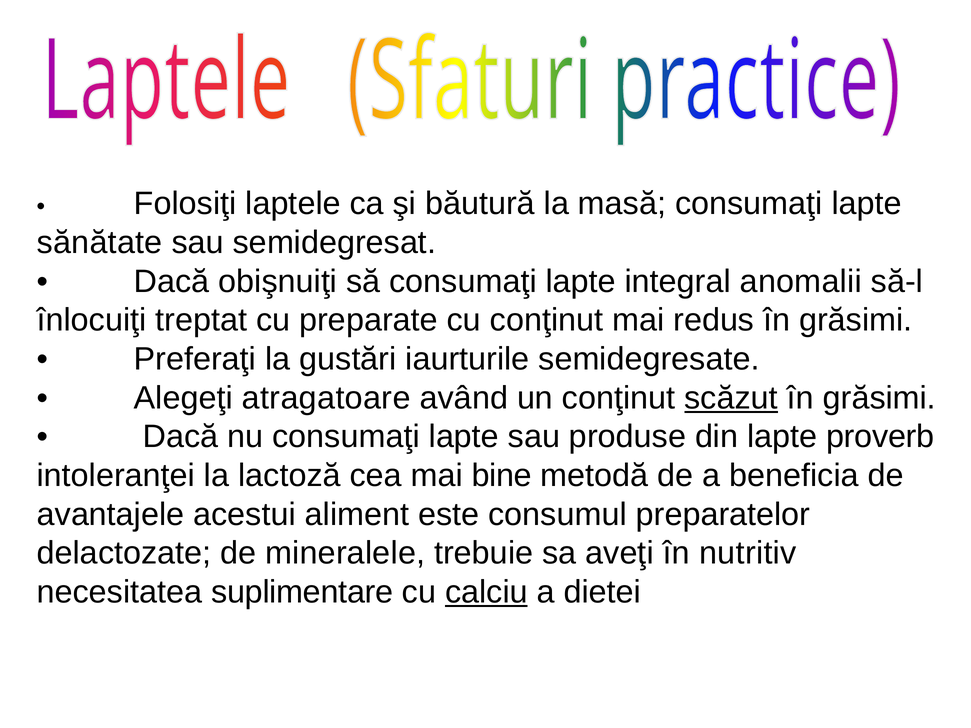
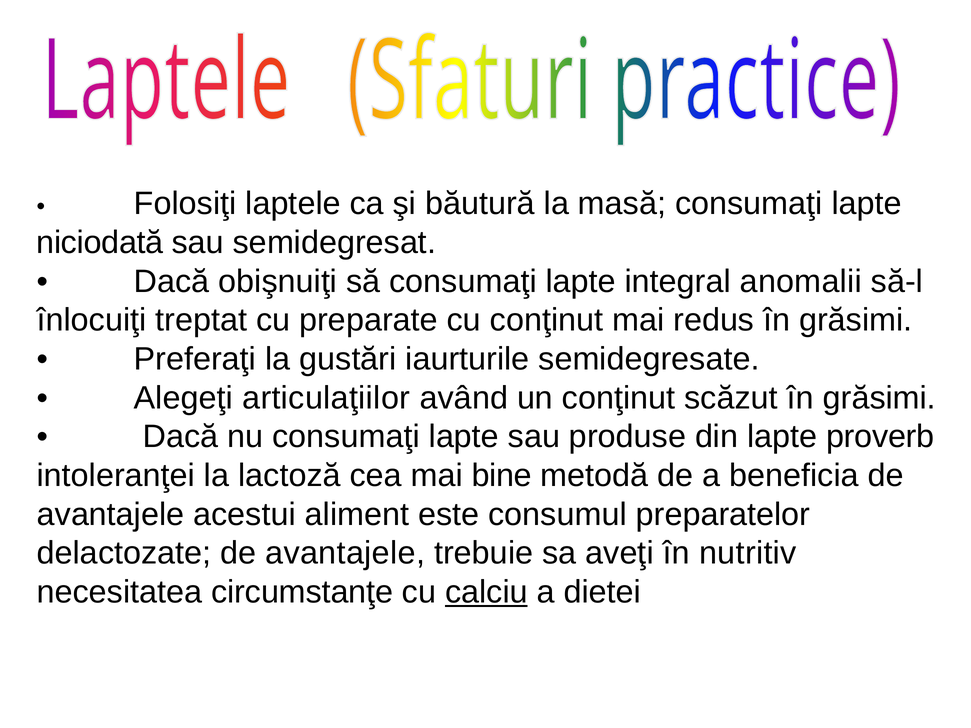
sănătate: sănătate -> niciodată (100, 243)
atragatoare: atragatoare -> articulaţiilor (326, 398)
scăzut underline: present -> none (731, 398)
delactozate de mineralele: mineralele -> avantajele (345, 553)
suplimentare: suplimentare -> circumstanţe (302, 592)
